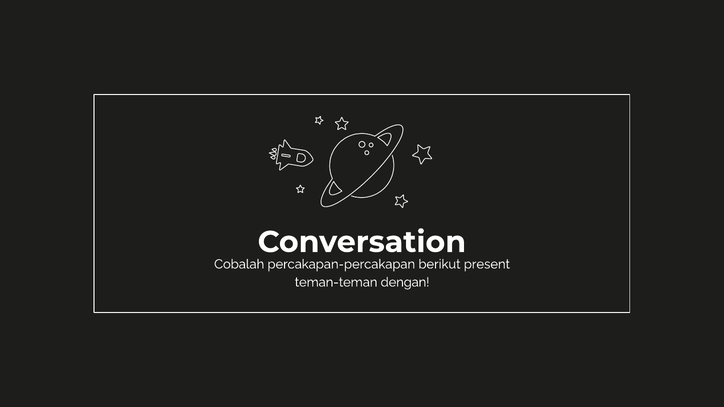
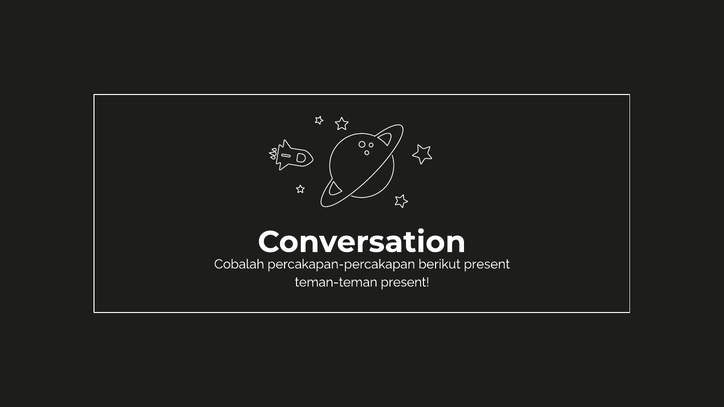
teman-teman dengan: dengan -> present (405, 282)
